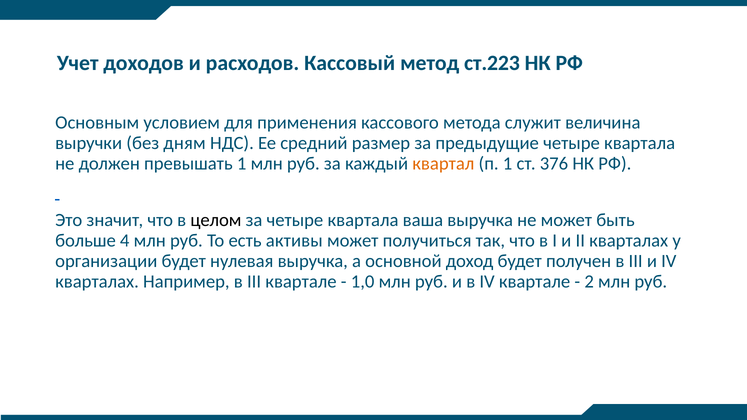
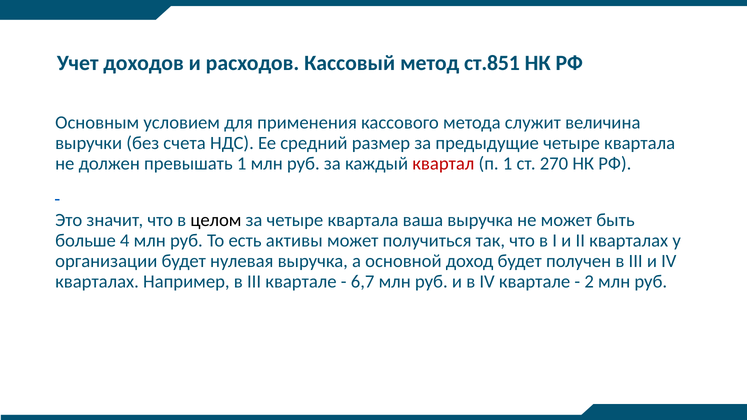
ст.223: ст.223 -> ст.851 (492, 63)
дням: дням -> счета (185, 143)
квартал colour: orange -> red (443, 163)
376: 376 -> 270 (554, 163)
1,0: 1,0 -> 6,7 (363, 282)
